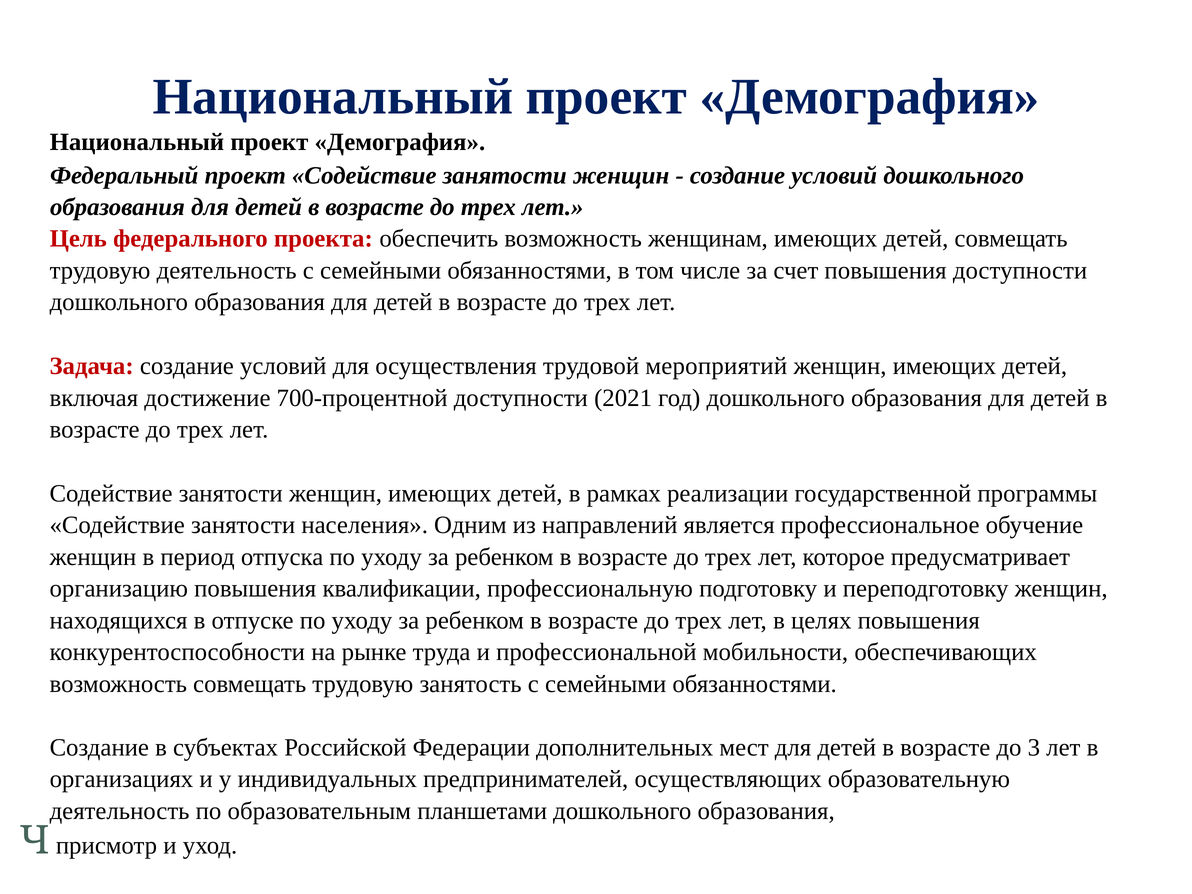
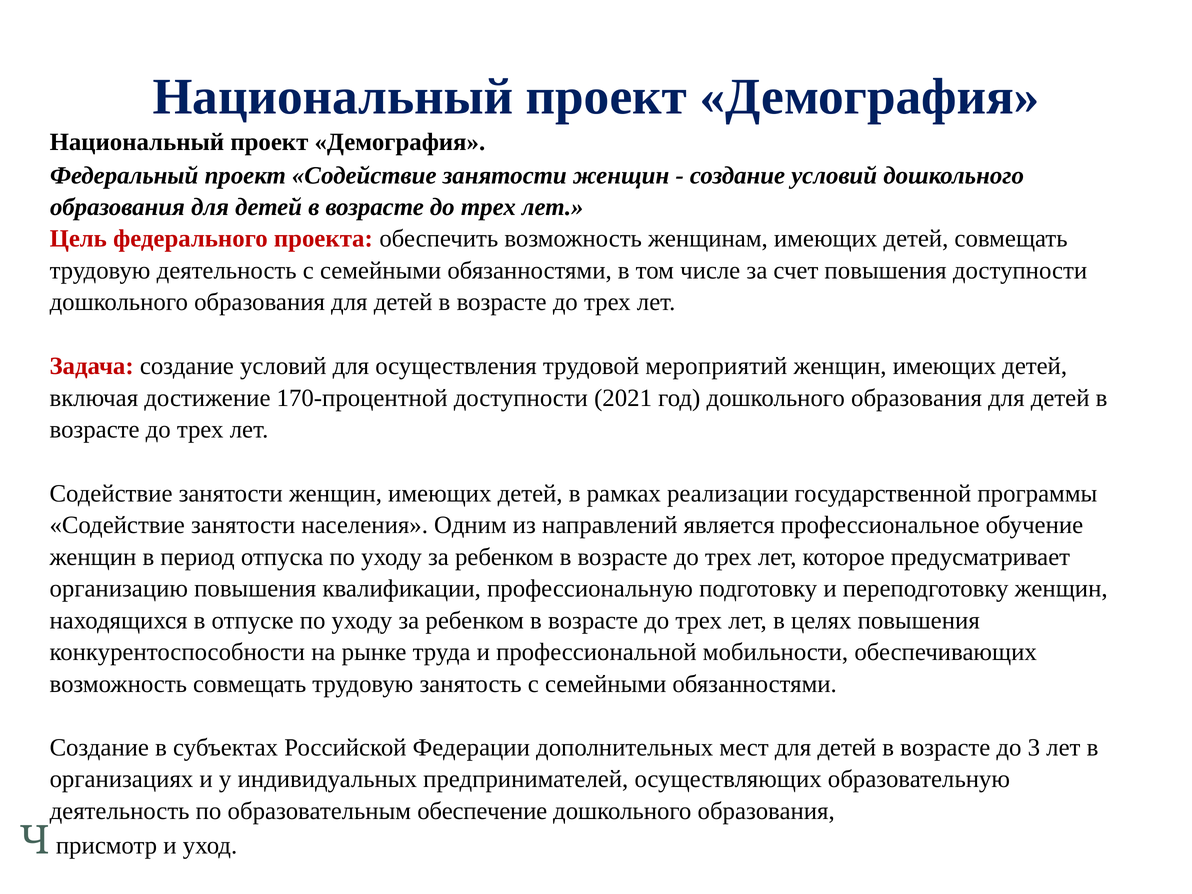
700-процентной: 700-процентной -> 170-процентной (362, 398)
планшетами: планшетами -> обеспечение (482, 811)
